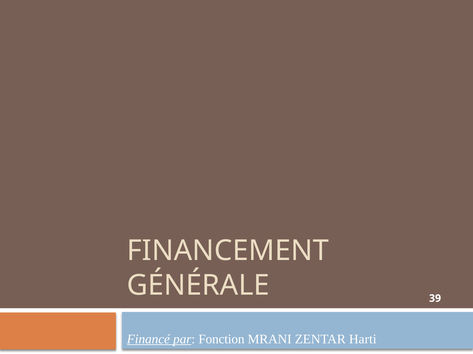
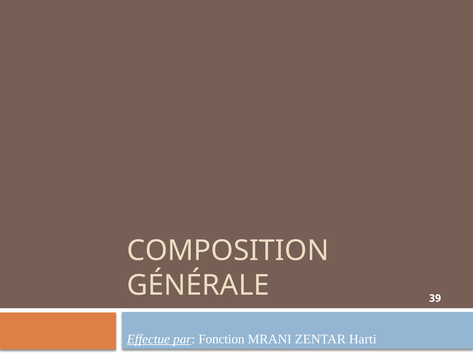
FINANCEMENT: FINANCEMENT -> COMPOSITION (228, 251)
Financé: Financé -> Effectue (148, 340)
